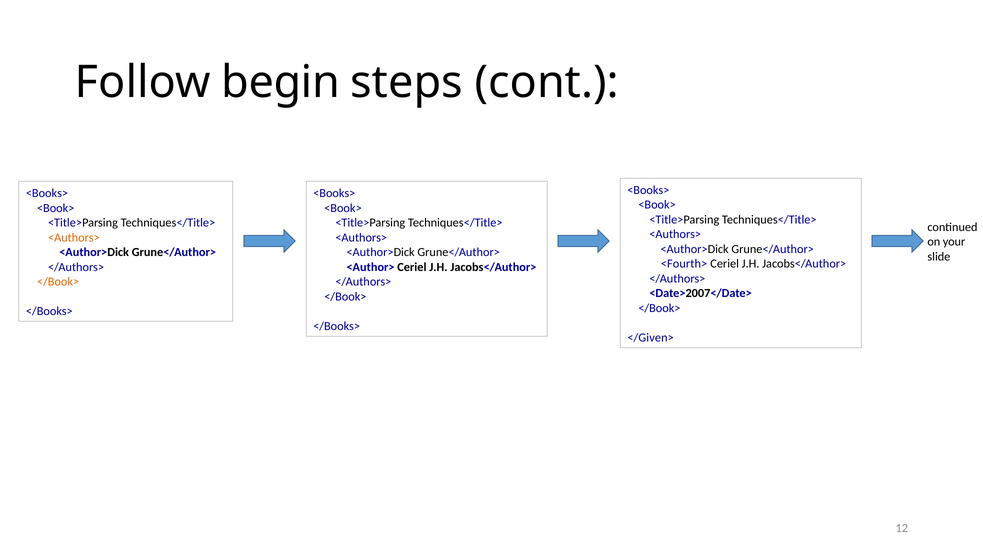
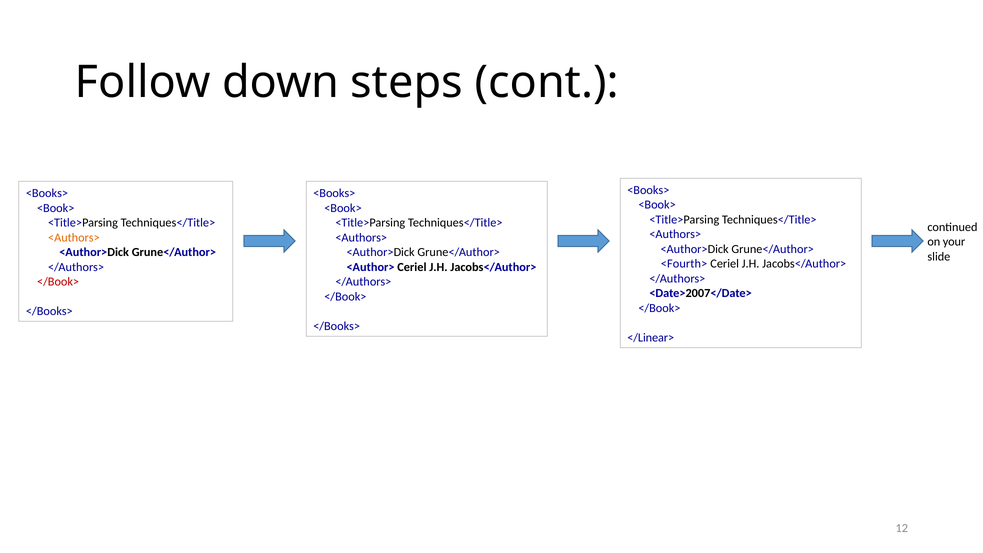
begin: begin -> down (281, 83)
</Book> colour: orange -> red (58, 282)
</Given>: </Given> -> </Linear> (651, 337)
